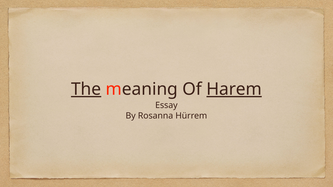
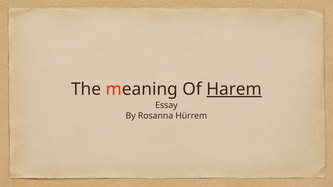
The underline: present -> none (86, 89)
